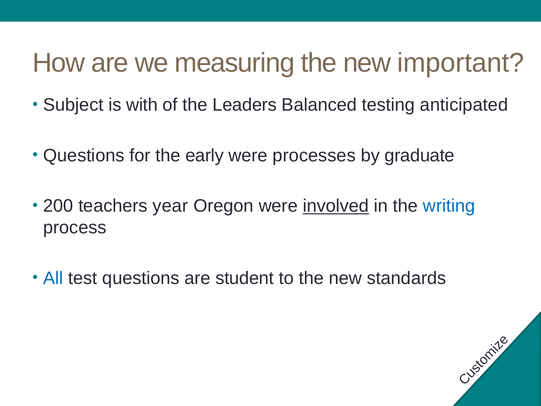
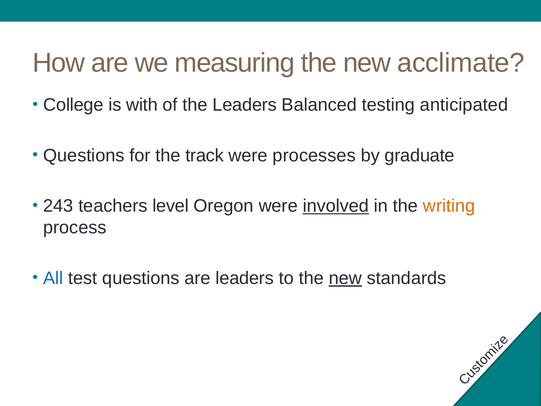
important: important -> acclimate (461, 63)
Subject: Subject -> College (73, 105)
early: early -> track (205, 155)
200: 200 -> 243 (58, 206)
year: year -> level (171, 206)
writing colour: blue -> orange (449, 206)
are student: student -> leaders (245, 278)
new underline: none -> present (345, 278)
